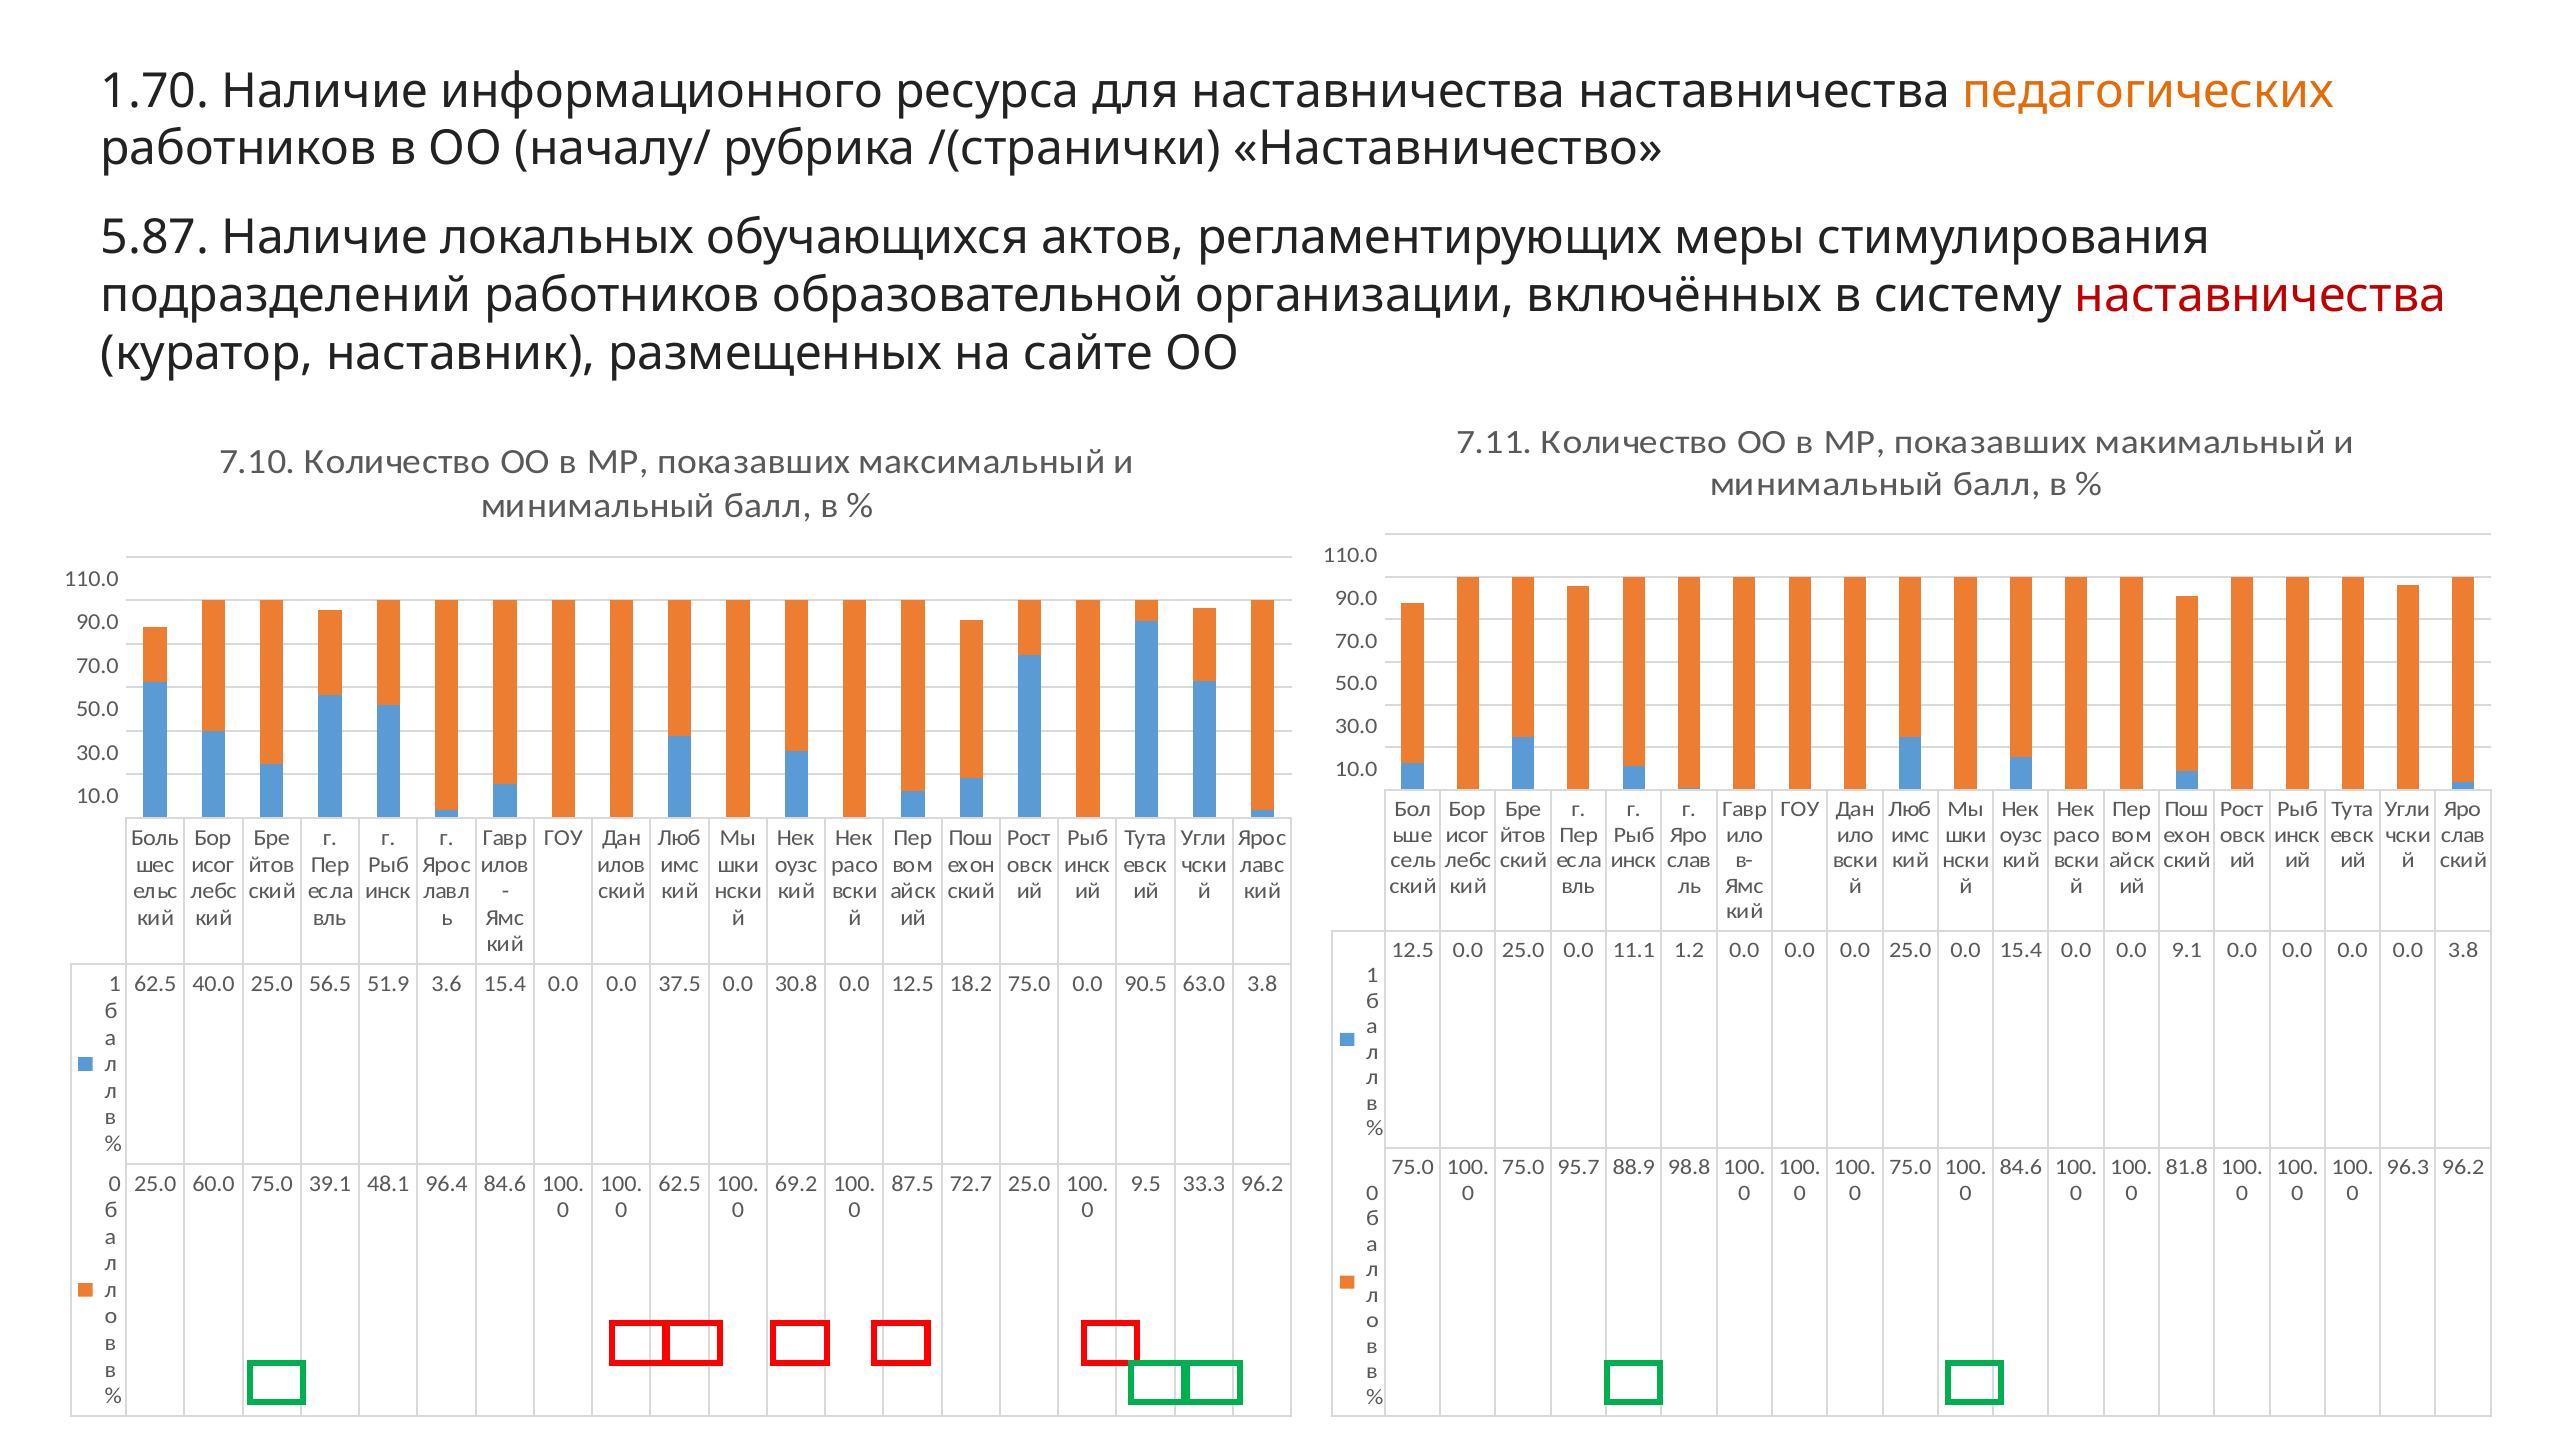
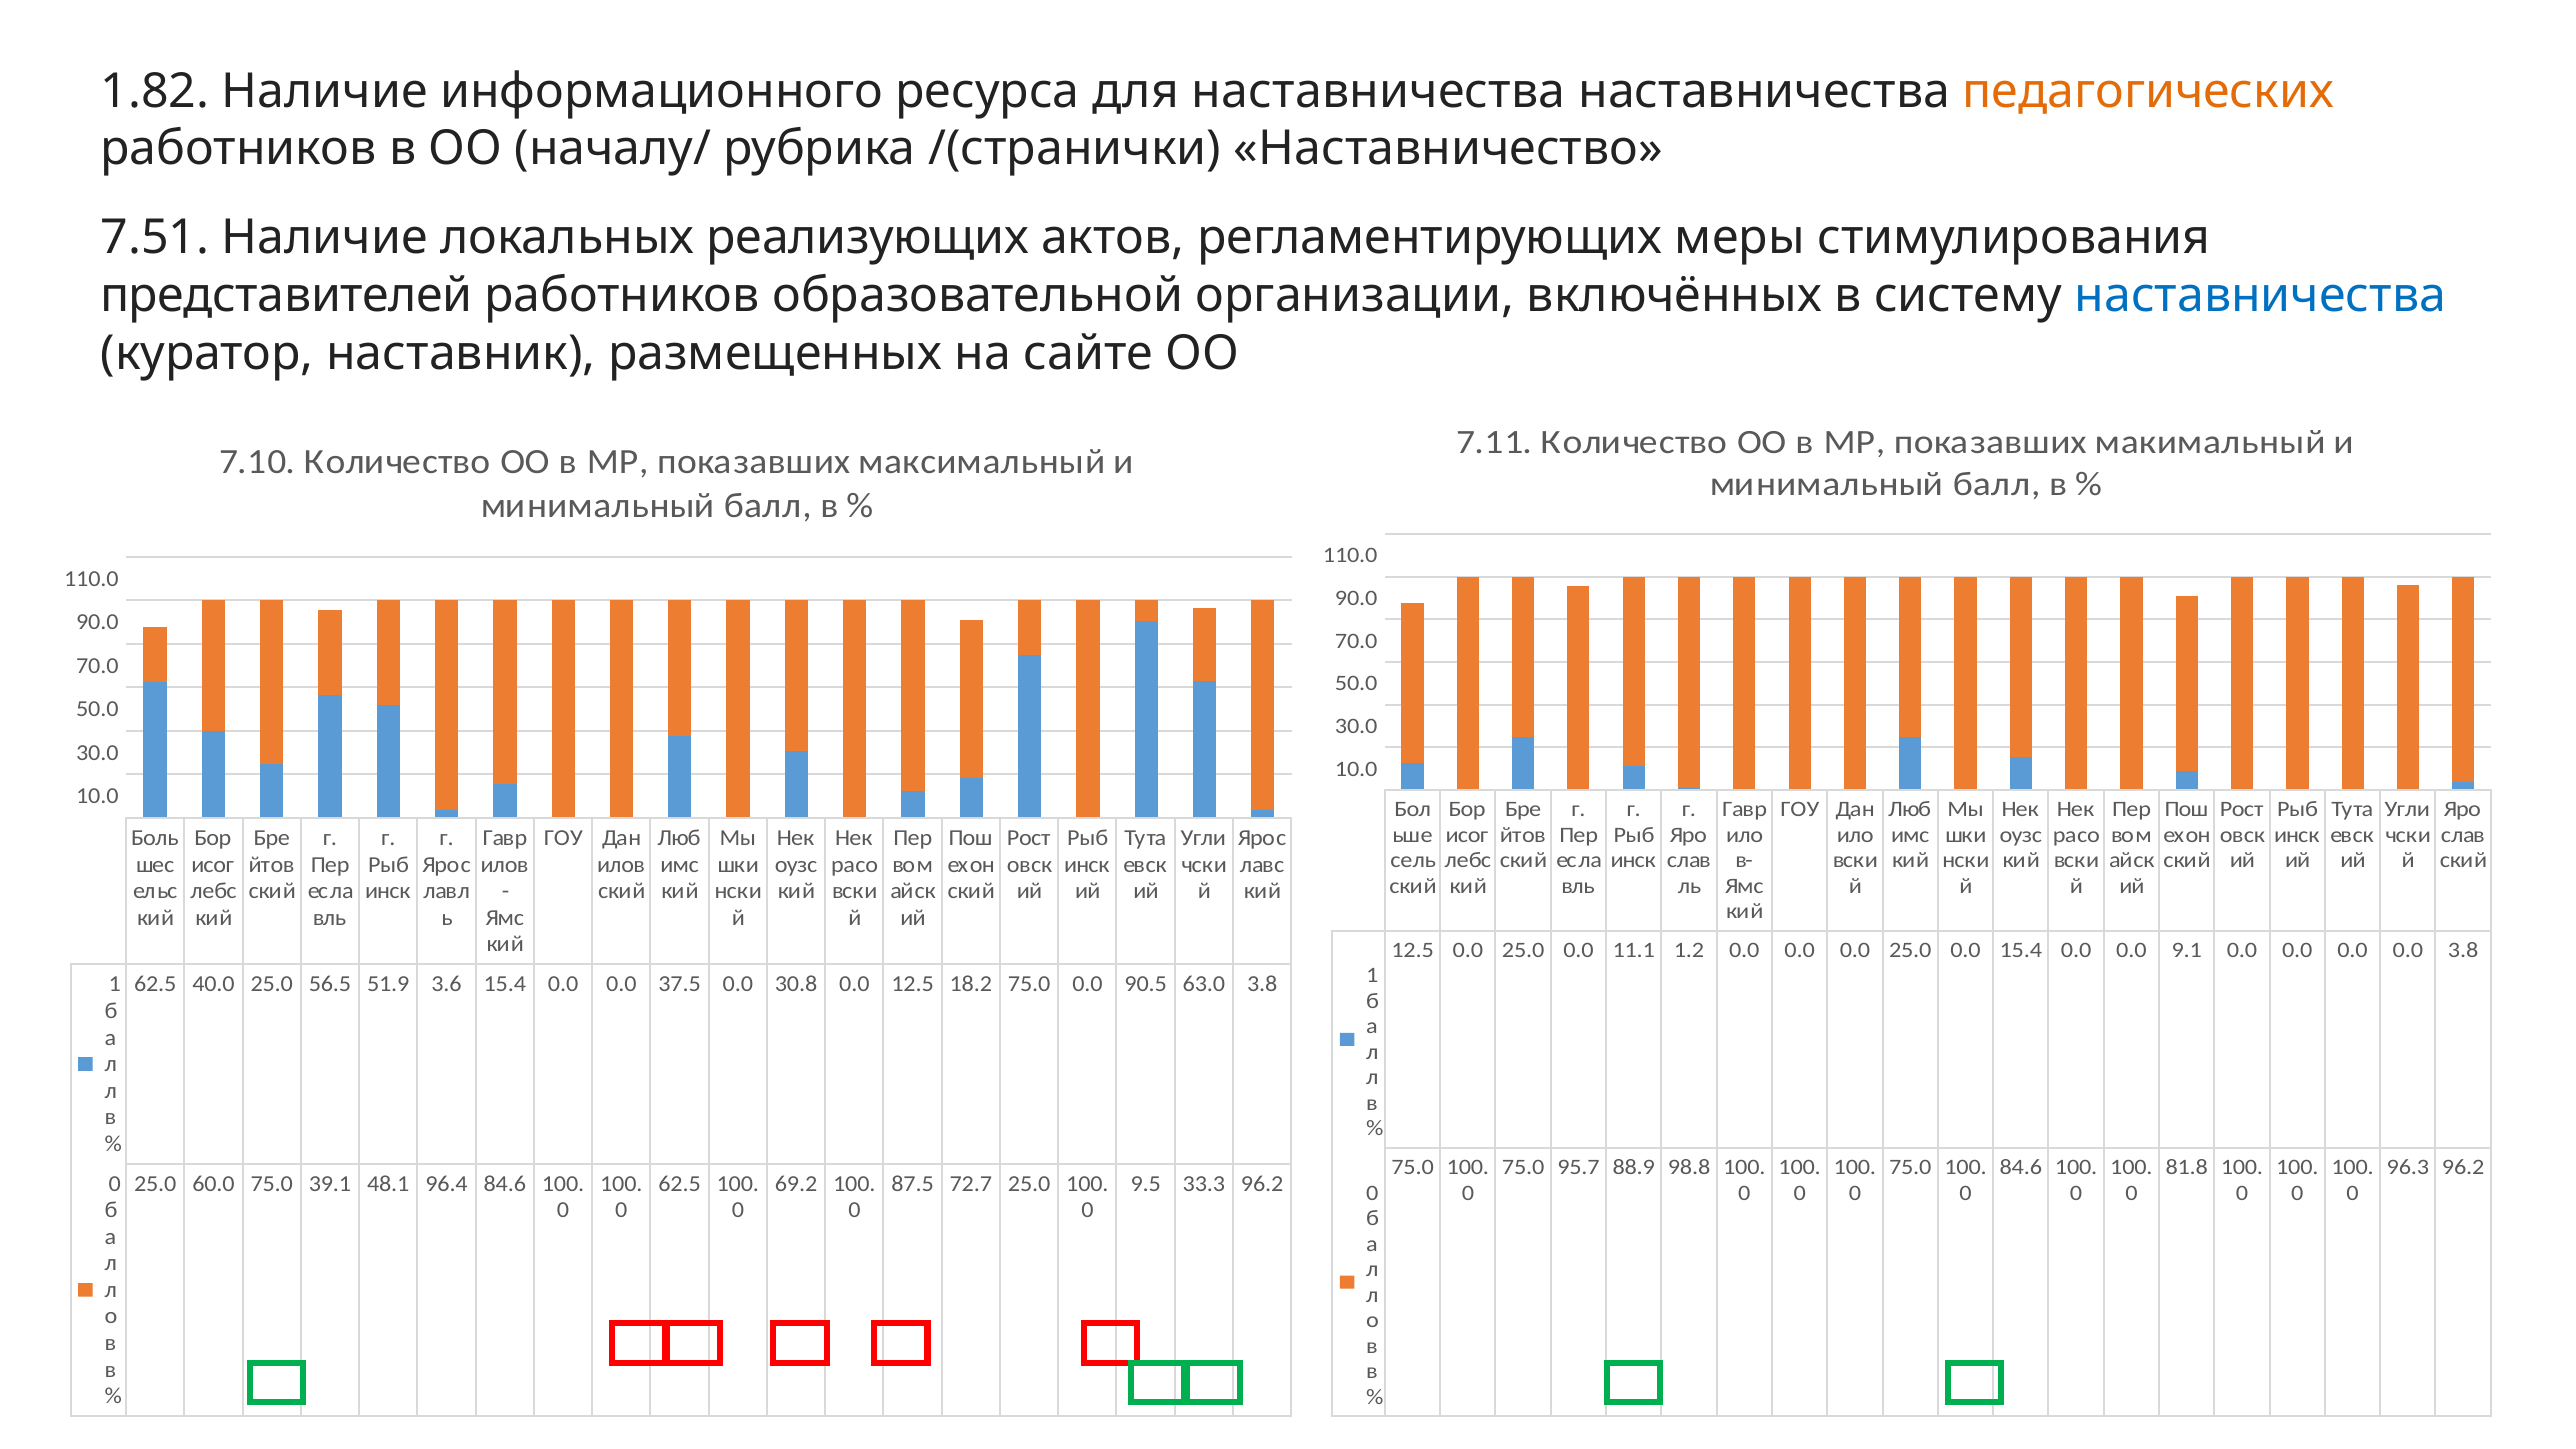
1.70: 1.70 -> 1.82 (155, 91)
5.87: 5.87 -> 7.51 (155, 237)
обучающихся: обучающихся -> реализующих (868, 237)
подразделений: подразделений -> представителей (286, 295)
наставничества colour: red -> blue (2260, 295)
